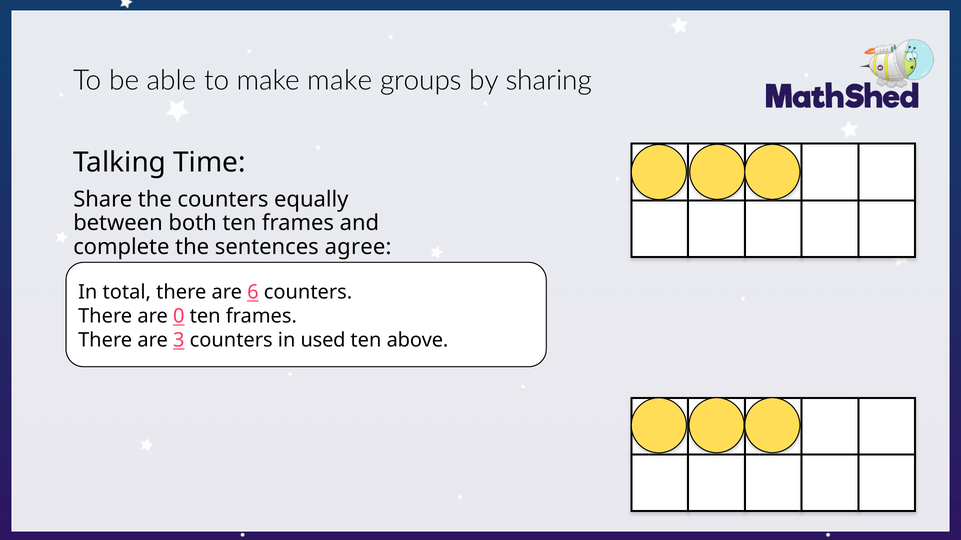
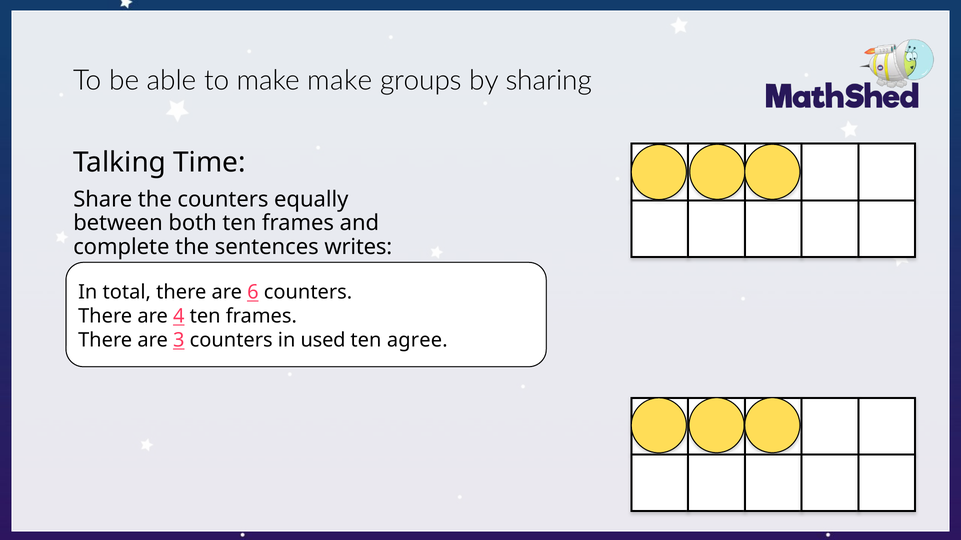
agree: agree -> writes (358, 247)
0: 0 -> 4 (179, 316)
above: above -> agree (417, 340)
